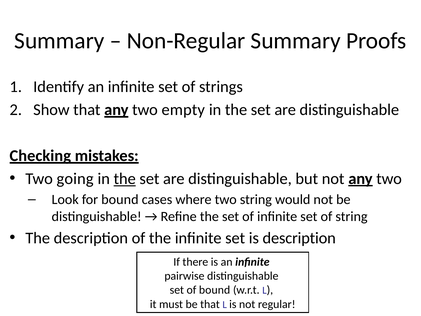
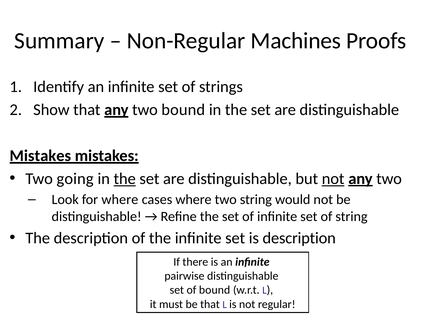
Non-Regular Summary: Summary -> Machines (296, 41)
two empty: empty -> bound (183, 110)
Checking: Checking -> Mistakes (40, 156)
not underline: none -> present (333, 179)
for bound: bound -> where (120, 199)
